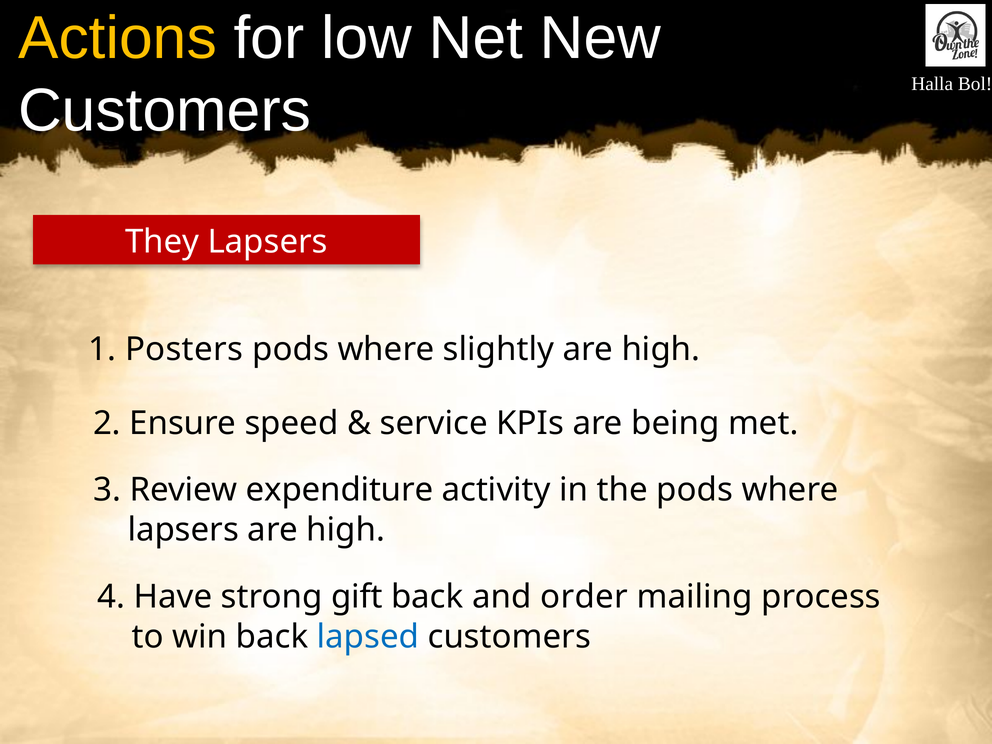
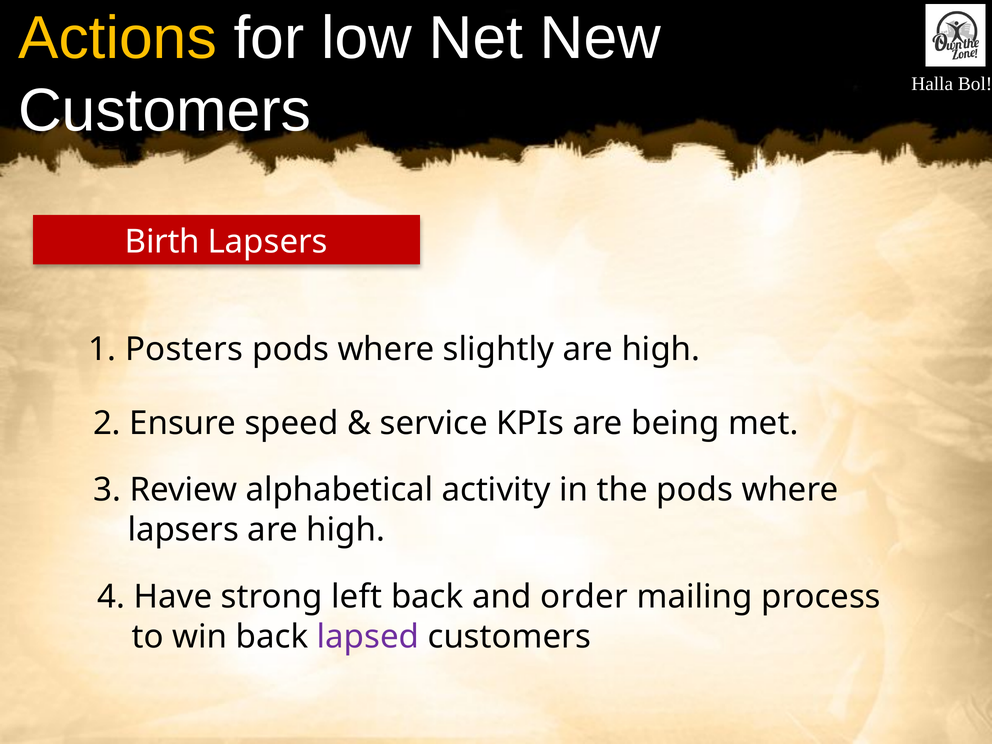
They: They -> Birth (162, 242)
expenditure: expenditure -> alphabetical (340, 490)
gift: gift -> left (357, 597)
lapsed colour: blue -> purple (368, 637)
